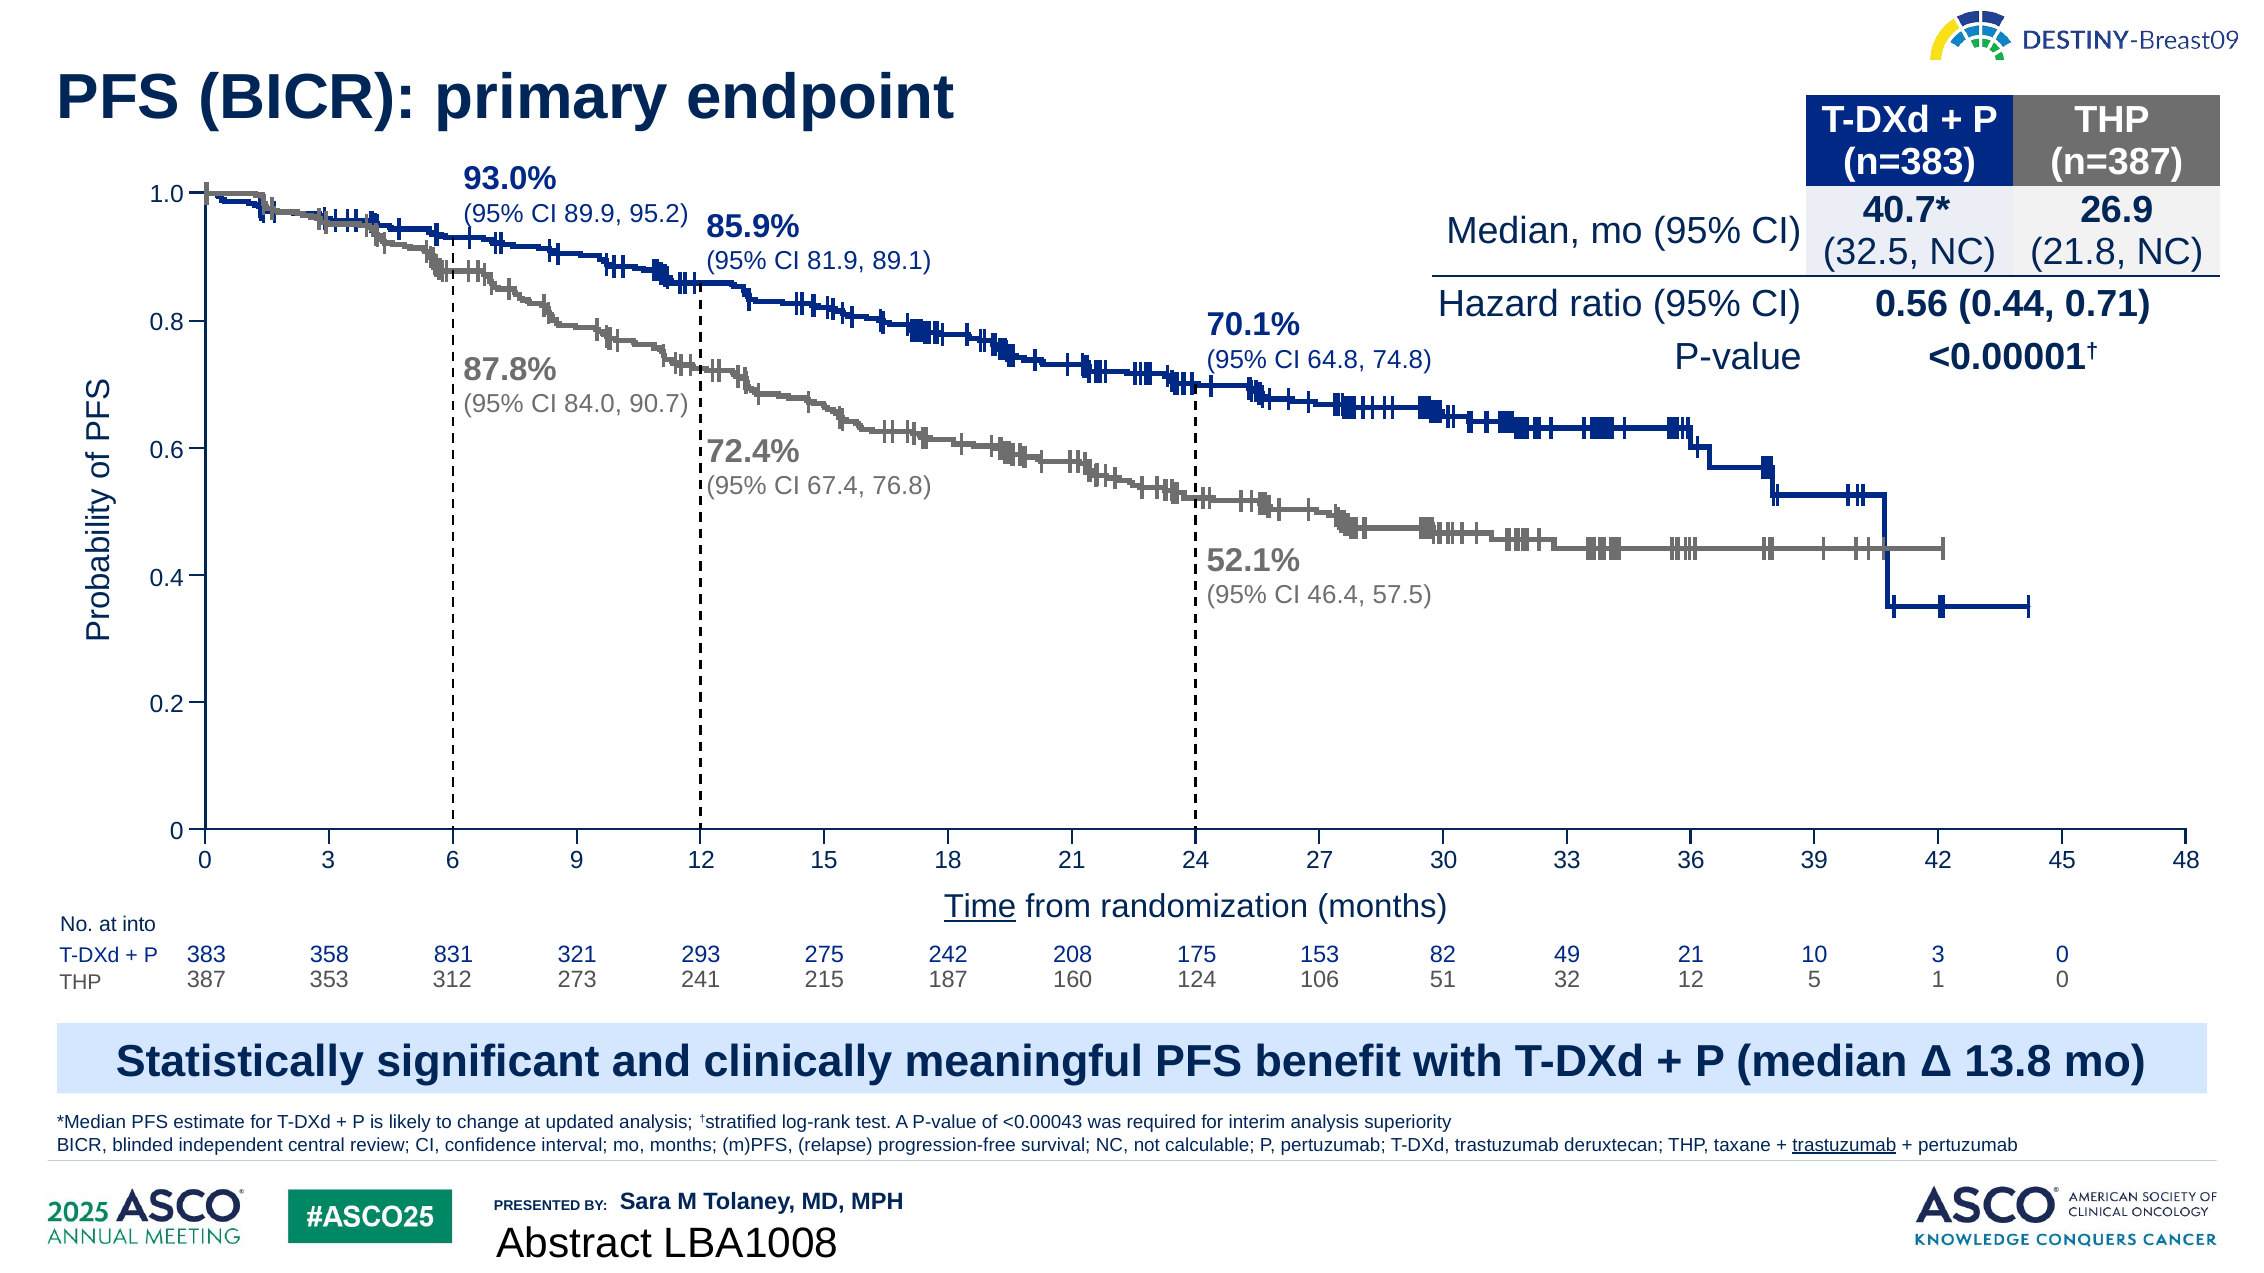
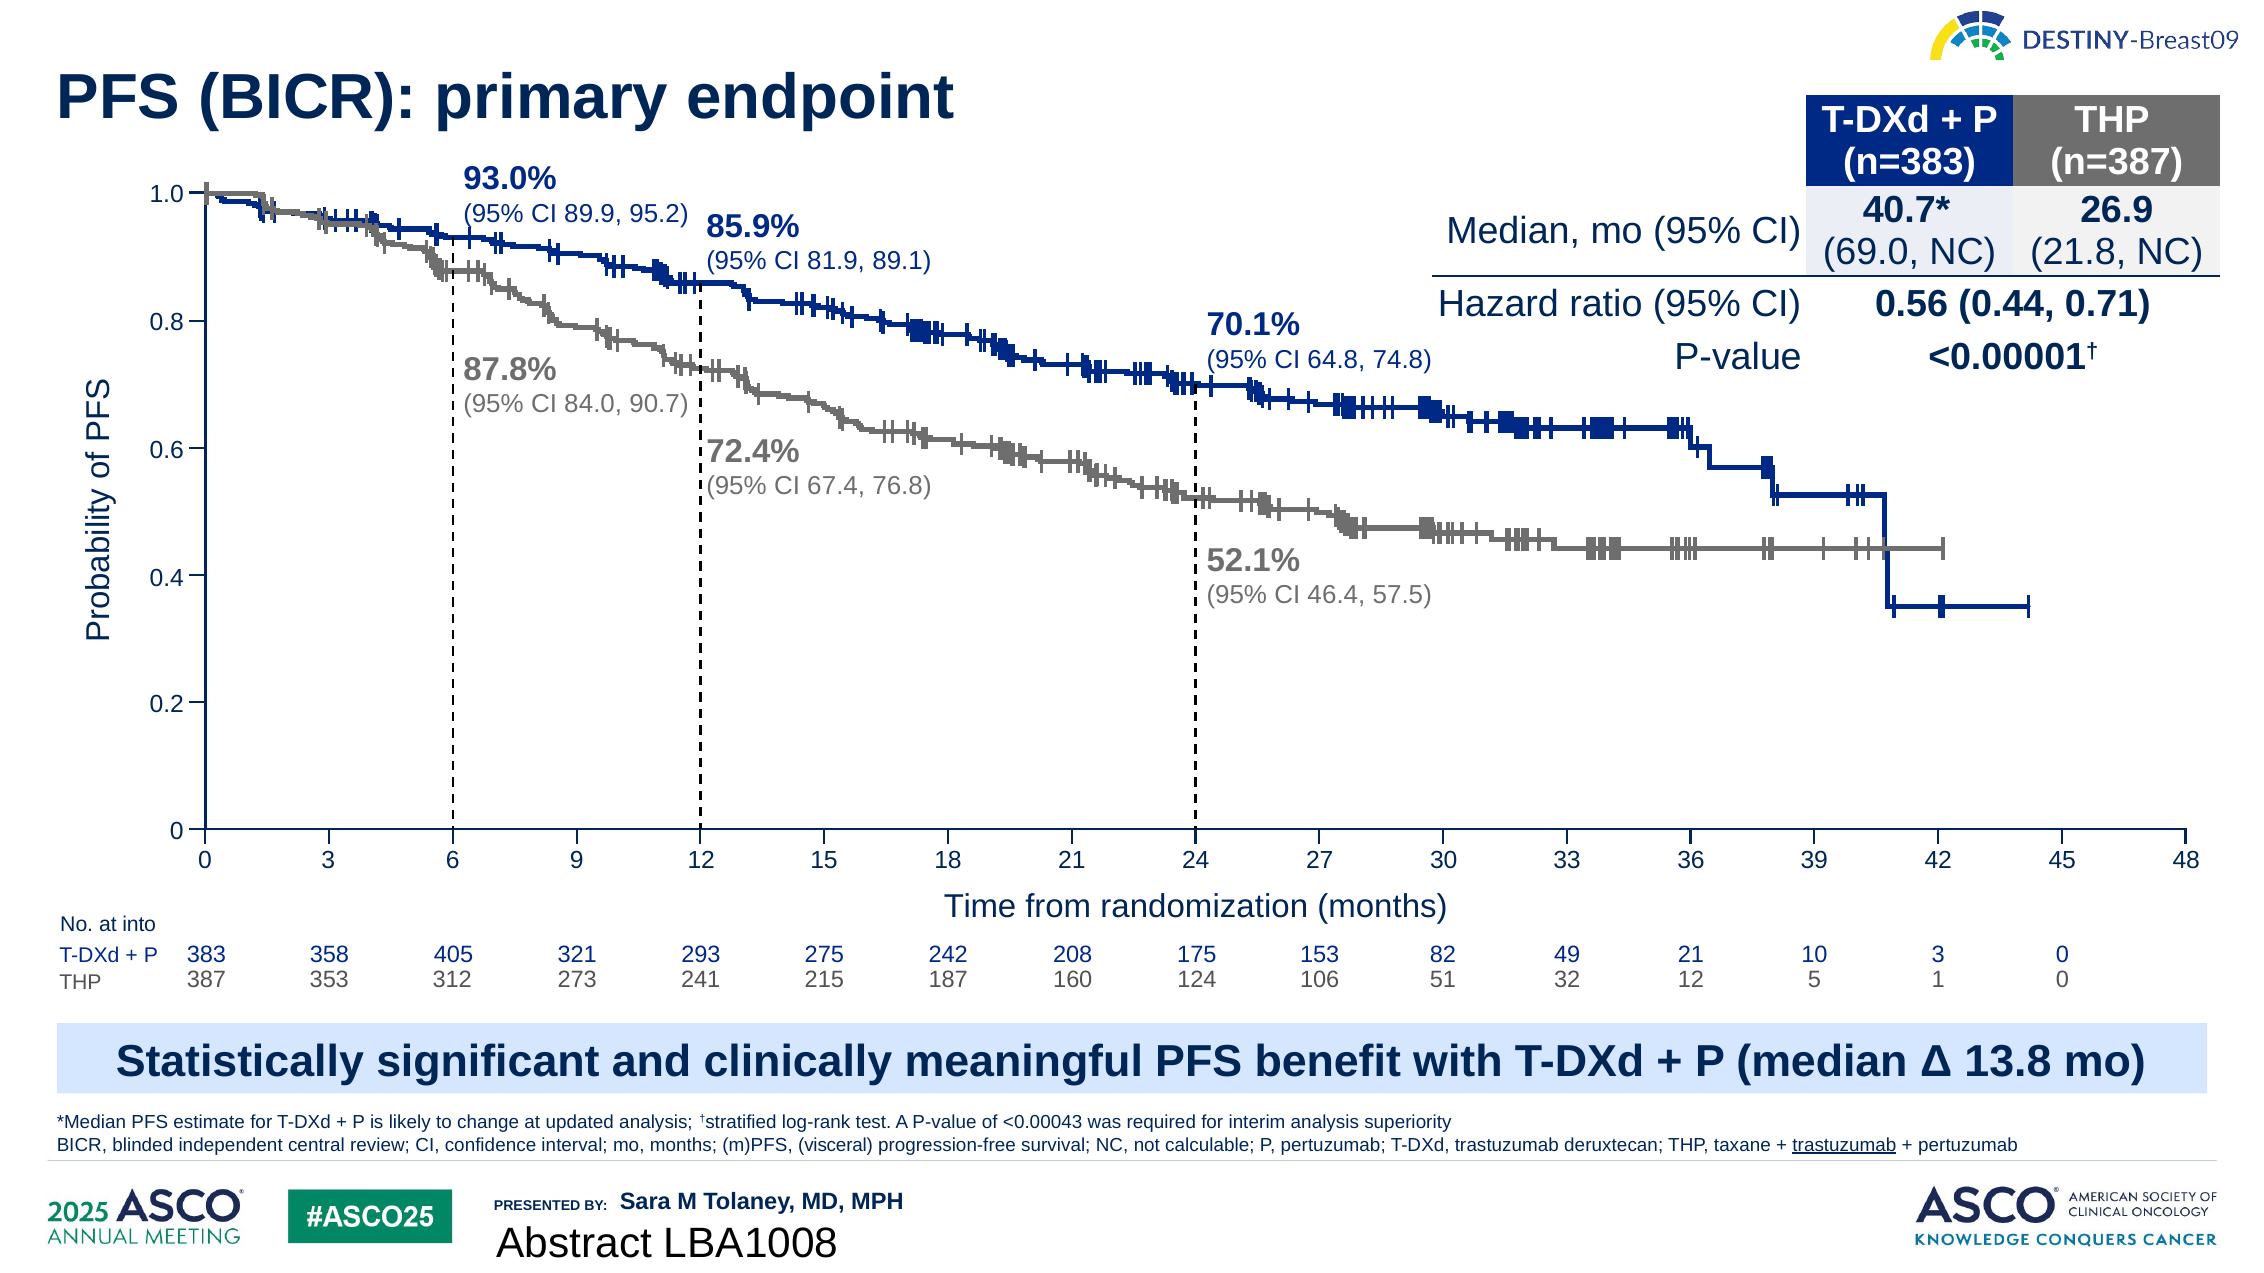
32.5: 32.5 -> 69.0 (1871, 252)
Time underline: present -> none (980, 907)
831: 831 -> 405 (454, 955)
relapse: relapse -> visceral (836, 1145)
